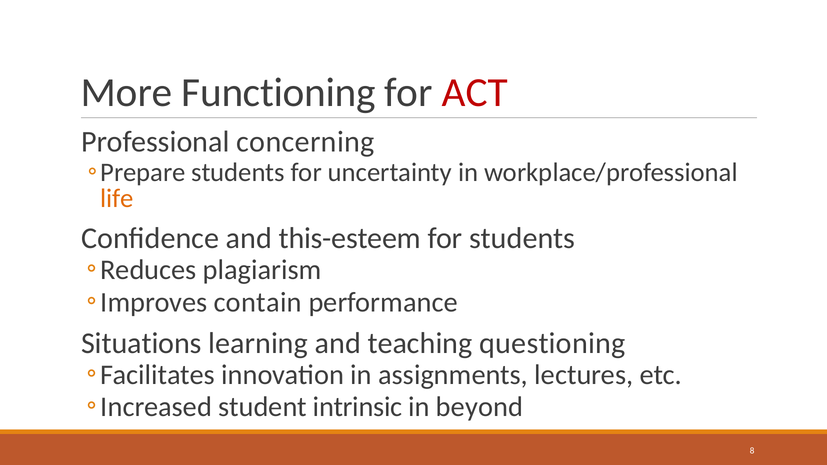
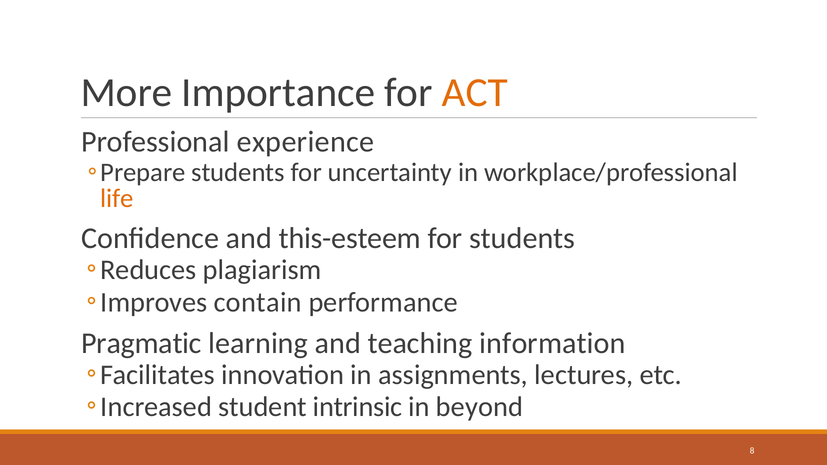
Functioning: Functioning -> Importance (278, 93)
ACT colour: red -> orange (475, 93)
concerning: concerning -> experience (305, 142)
Situations: Situations -> Pragmatic (141, 343)
questioning: questioning -> information (552, 343)
